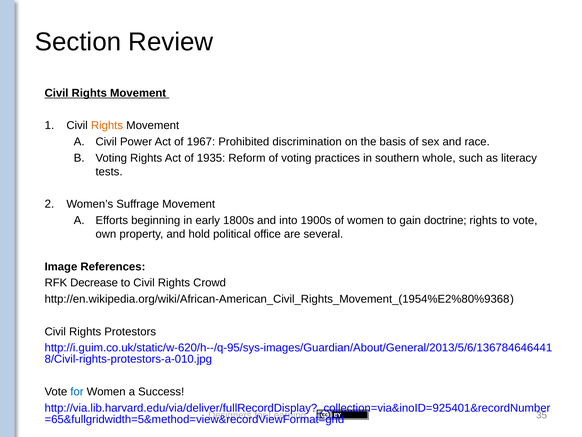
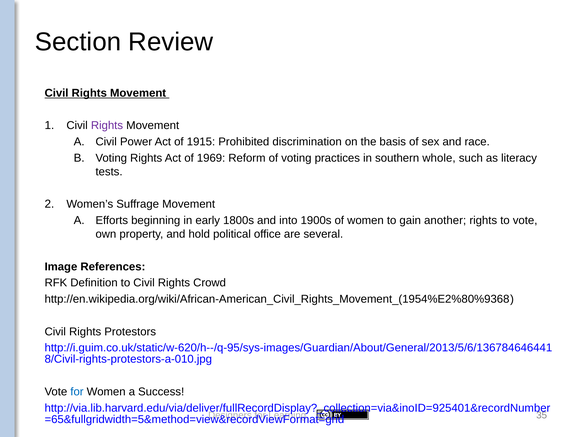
Rights colour: orange -> purple (107, 125)
1967: 1967 -> 1915 (201, 142)
1935: 1935 -> 1969 (211, 158)
doctrine: doctrine -> another (445, 220)
Decrease: Decrease -> Definition (94, 283)
